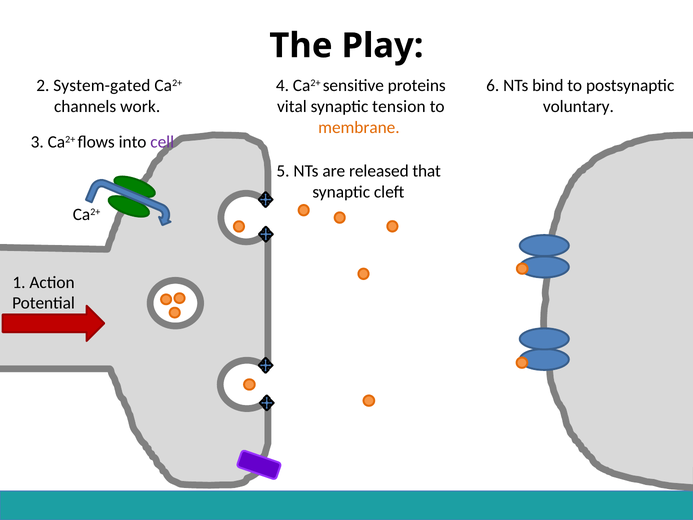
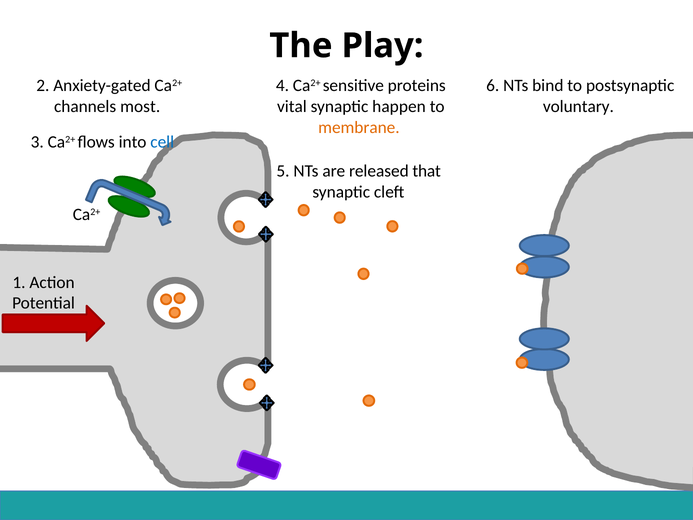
System-gated: System-gated -> Anxiety-gated (102, 86)
work: work -> most (140, 106)
tension: tension -> happen (399, 106)
cell colour: purple -> blue (162, 142)
